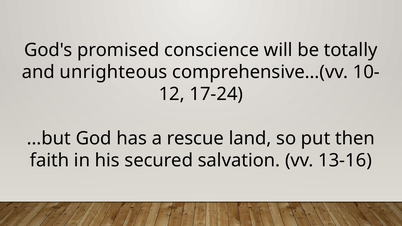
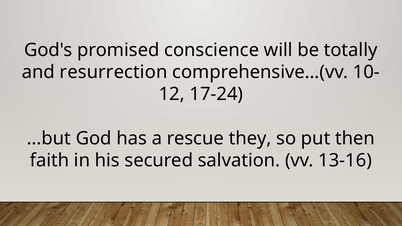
unrighteous: unrighteous -> resurrection (114, 72)
land: land -> they (250, 138)
